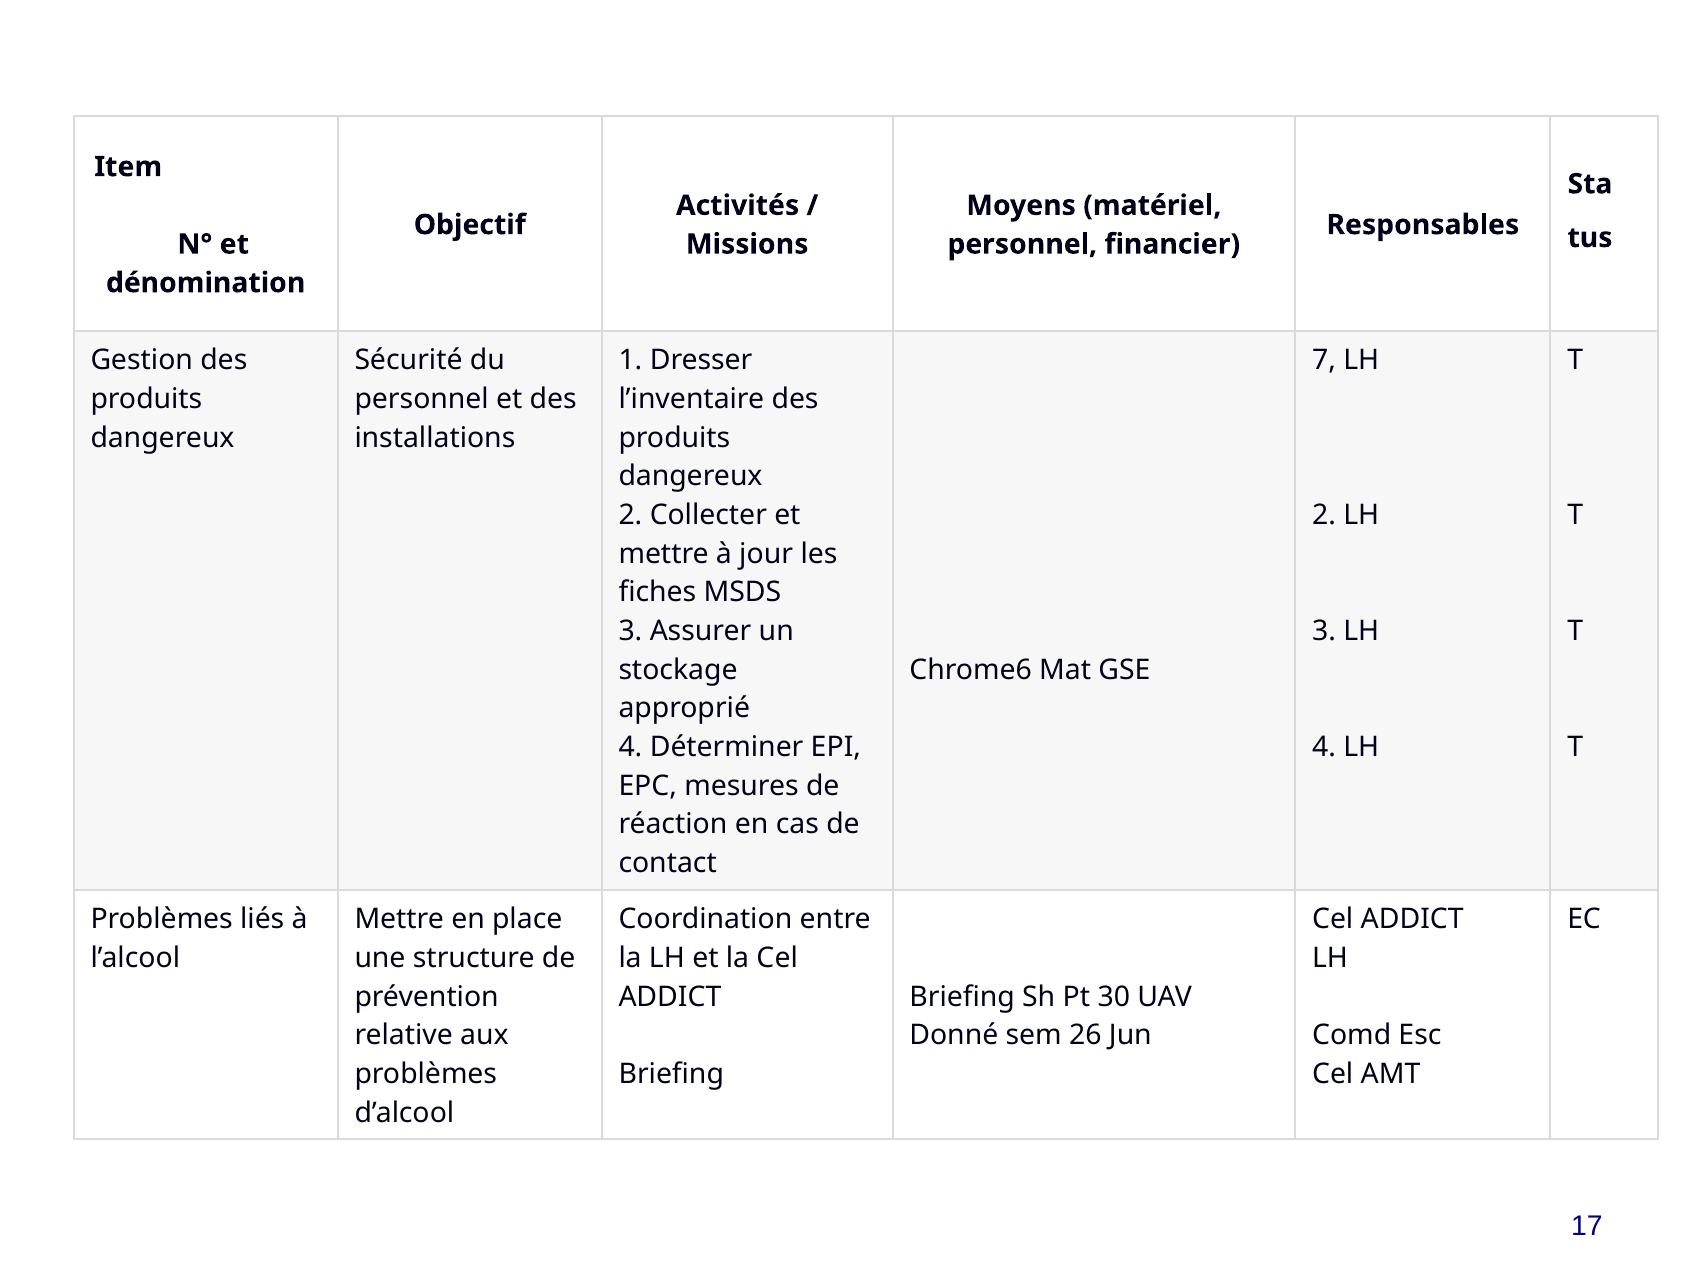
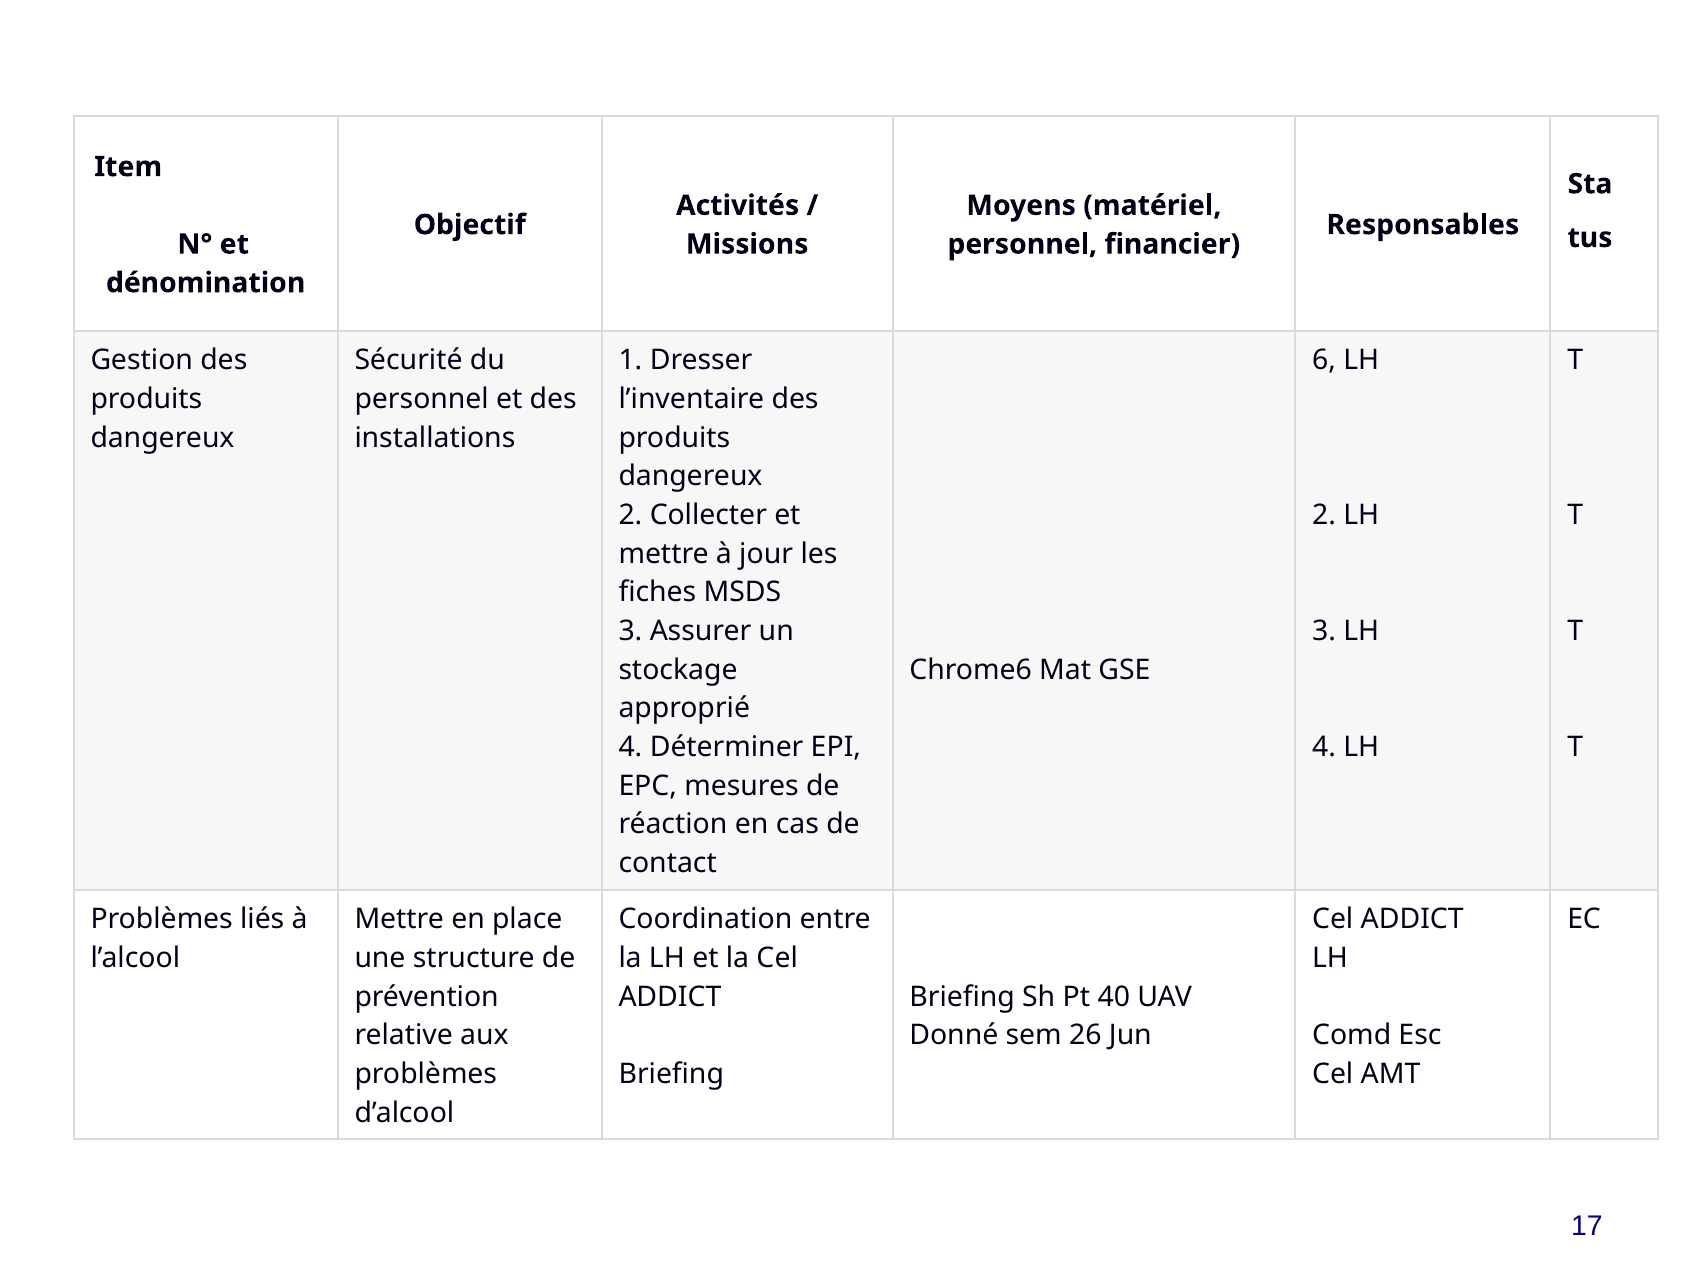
7: 7 -> 6 (1324, 360)
30: 30 -> 40 (1114, 996)
